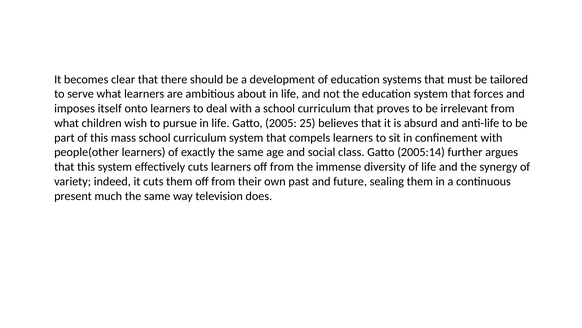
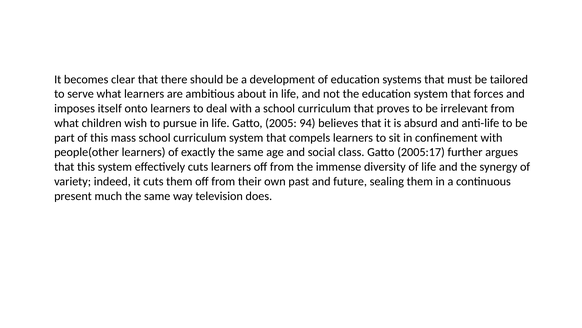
25: 25 -> 94 (307, 123)
2005:14: 2005:14 -> 2005:17 (421, 152)
